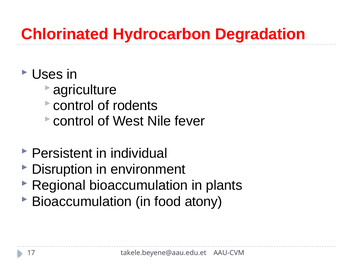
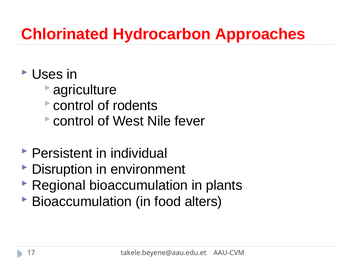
Degradation: Degradation -> Approaches (260, 34)
atony: atony -> alters (203, 201)
